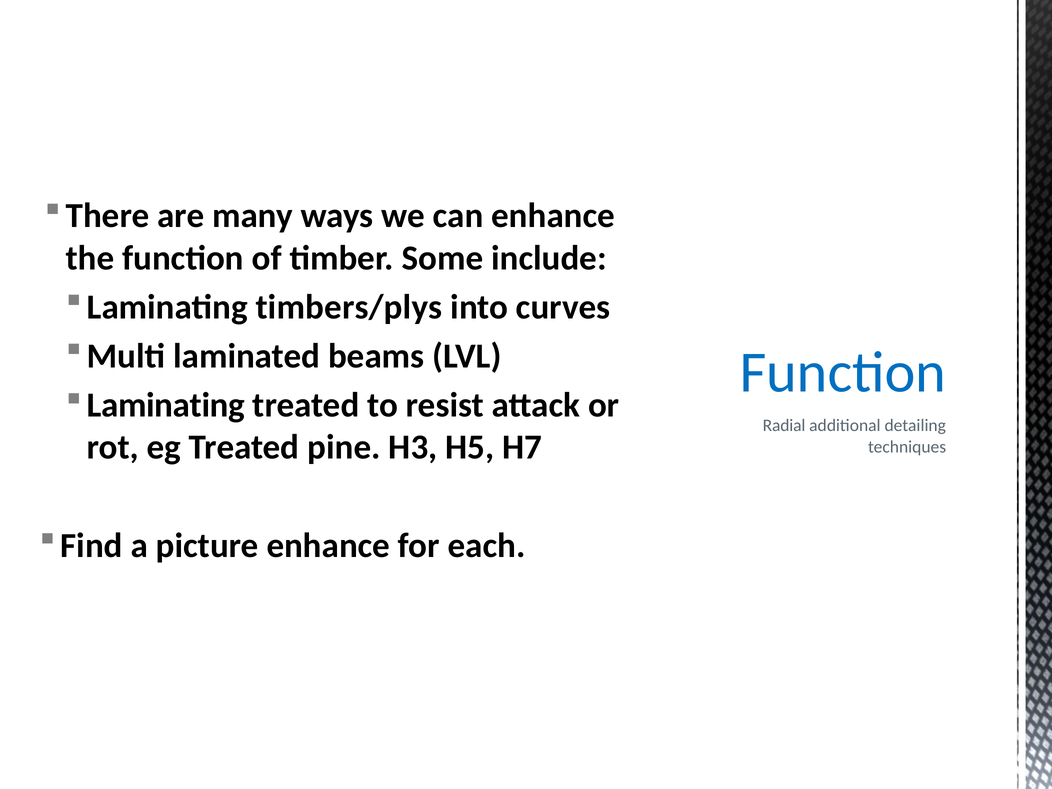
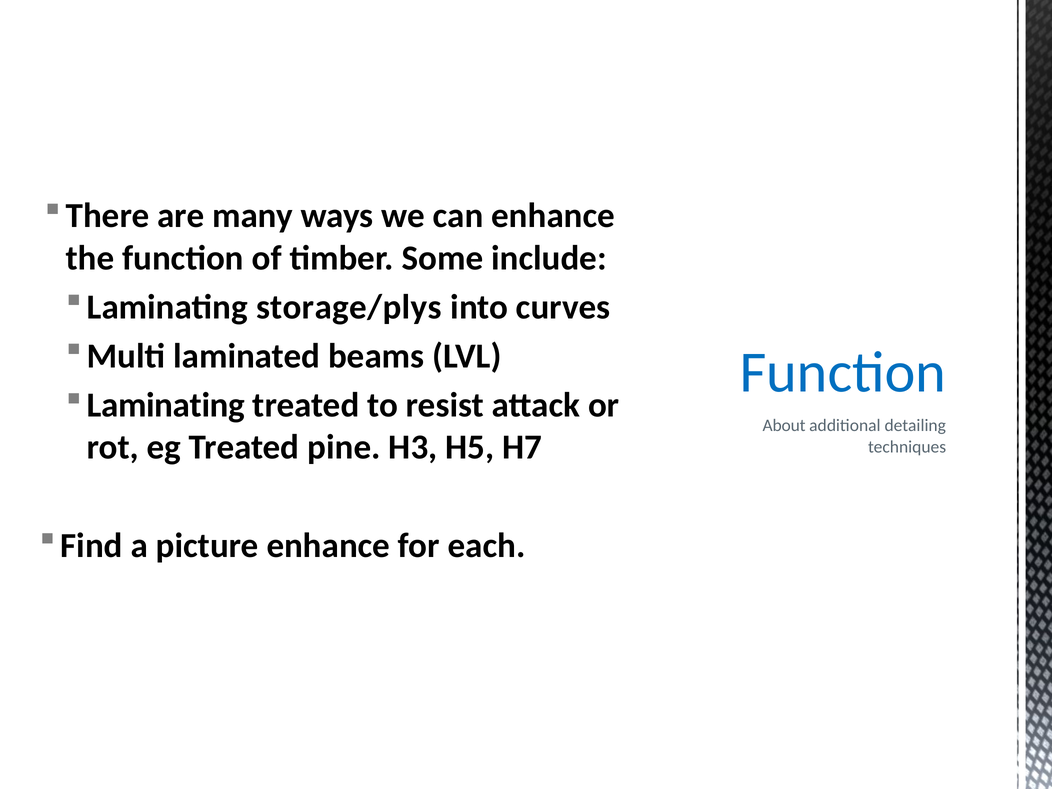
timbers/plys: timbers/plys -> storage/plys (349, 307)
Radial: Radial -> About (784, 426)
